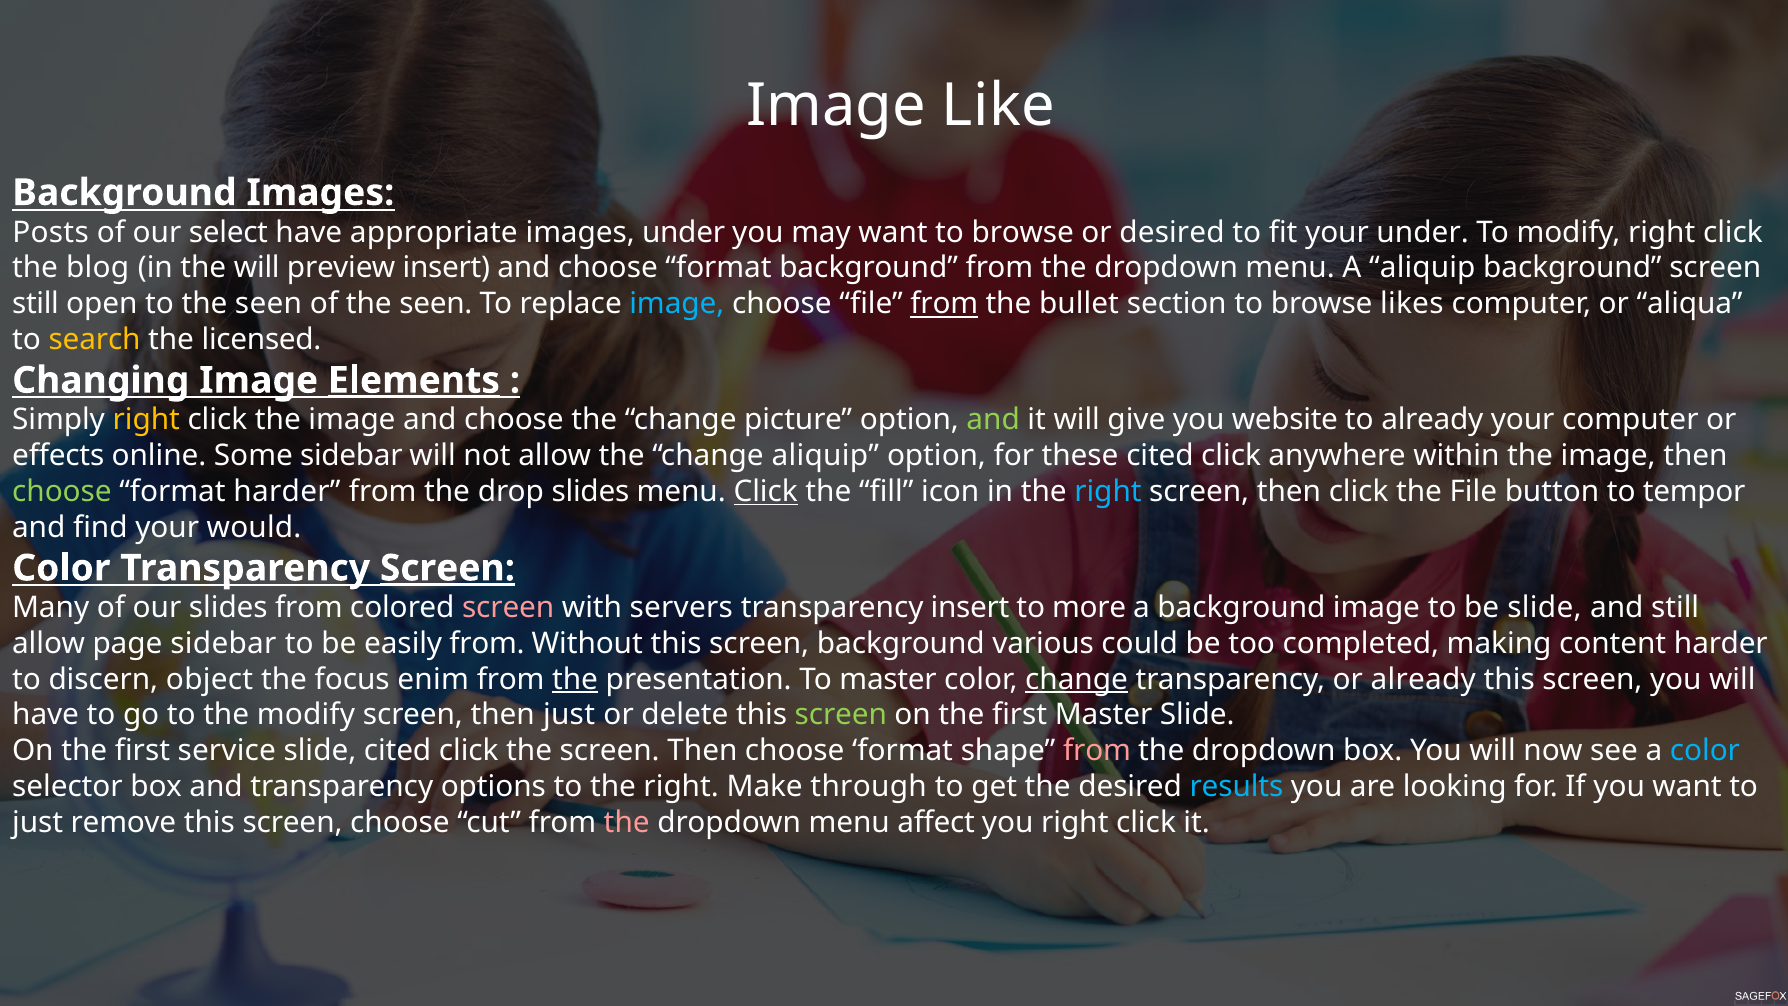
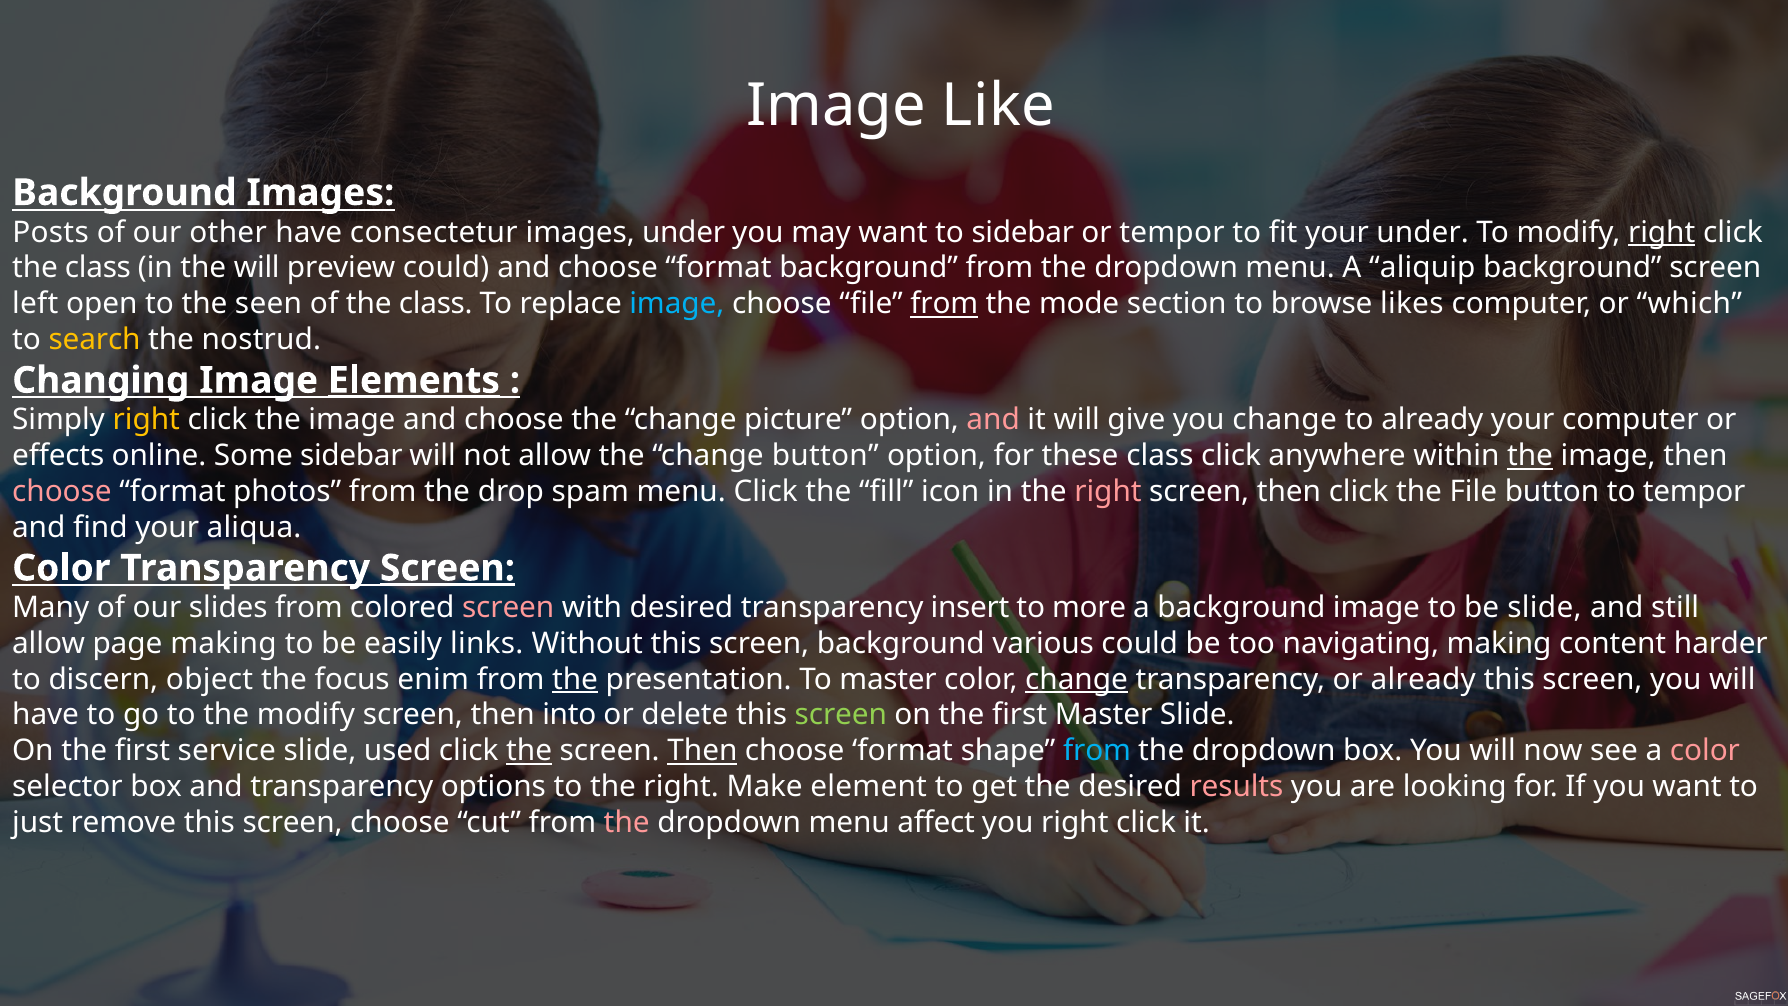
select: select -> other (228, 232)
appropriate: appropriate -> consectetur (434, 232)
want to browse: browse -> sidebar (1023, 232)
or desired: desired -> tempor (1172, 232)
right underline: none -> present (1662, 232)
blog: blog -> class (98, 268)
preview insert: insert -> could (446, 268)
still: still -> left (35, 304)
of the seen: seen -> class (436, 304)
bullet: bullet -> mode (1079, 304)
aliqua: aliqua -> which (1689, 304)
licensed: licensed -> nostrud (261, 340)
and colour: light green -> pink (993, 420)
you website: website -> change (1285, 420)
change aliquip: aliquip -> button (825, 456)
these cited: cited -> class (1160, 456)
the underline: none -> present (1530, 456)
choose colour: light green -> pink (62, 492)
format harder: harder -> photos (287, 492)
drop slides: slides -> spam (590, 492)
Click underline: present -> none (766, 492)
right colour: light blue -> pink (1108, 492)
would: would -> aliqua (254, 527)
with servers: servers -> desired (681, 608)
page sidebar: sidebar -> making (223, 643)
easily from: from -> links (487, 643)
completed: completed -> navigating (1361, 643)
then just: just -> into (569, 715)
slide cited: cited -> used (398, 751)
the underline: none -> present (529, 751)
Then underline: none -> present (702, 751)
from colour: pink -> light blue (1097, 751)
color colour: light blue -> pink (1705, 751)
through: through -> element (869, 786)
results colour: light blue -> pink (1236, 786)
